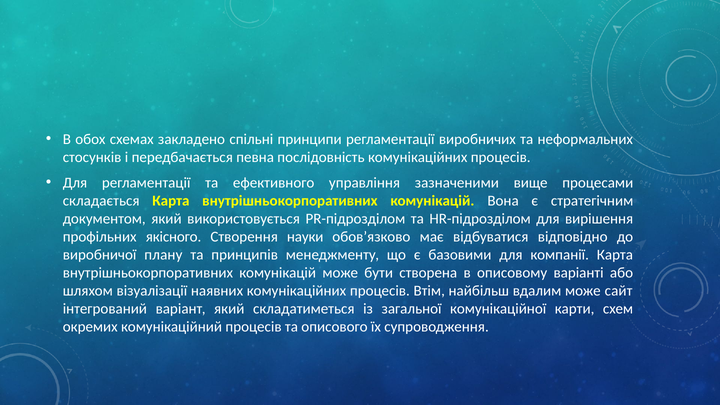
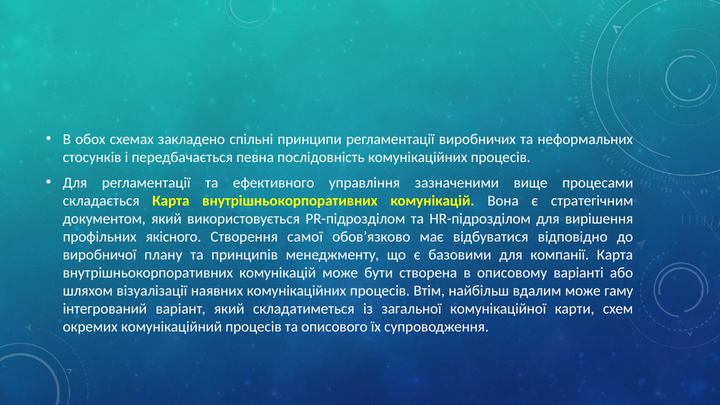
науки: науки -> самої (305, 237)
сайт: сайт -> гаму (619, 291)
